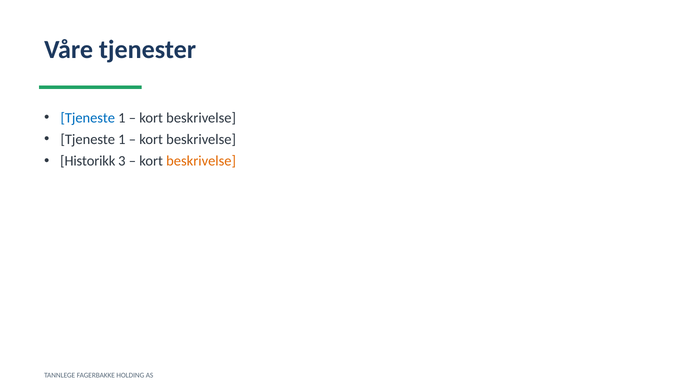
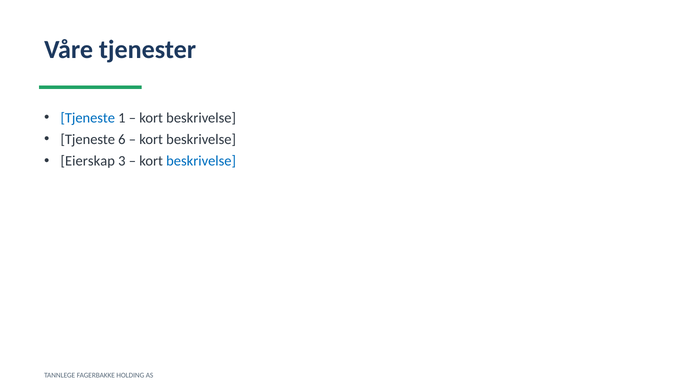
1: 1 -> 6 (122, 139)
Historikk: Historikk -> Eierskap (88, 161)
beskrivelse colour: orange -> blue (201, 161)
